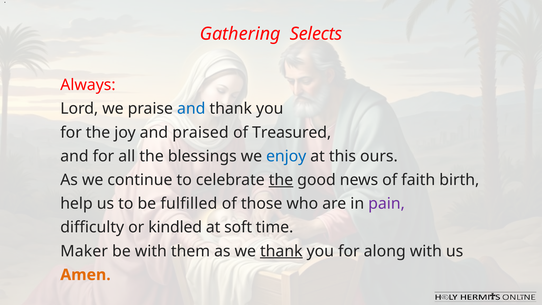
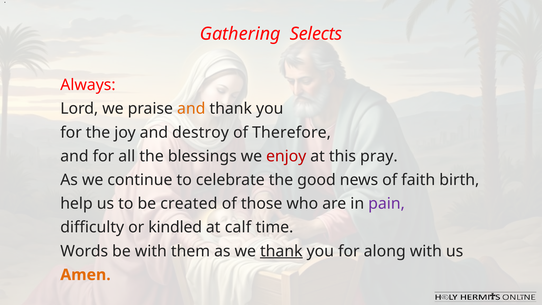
and colour: blue -> orange (191, 109)
praised: praised -> destroy (201, 132)
Treasured: Treasured -> Therefore (292, 132)
enjoy colour: blue -> red (286, 156)
ours: ours -> pray (379, 156)
the underline: present -> none (281, 180)
fulfilled: fulfilled -> created (189, 204)
soft: soft -> calf (238, 227)
Maker: Maker -> Words (84, 251)
